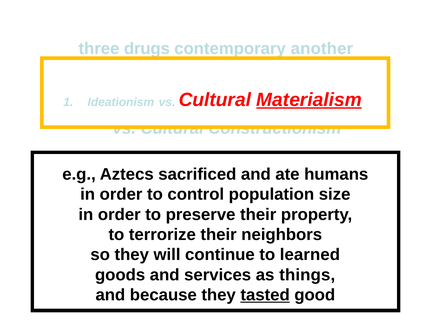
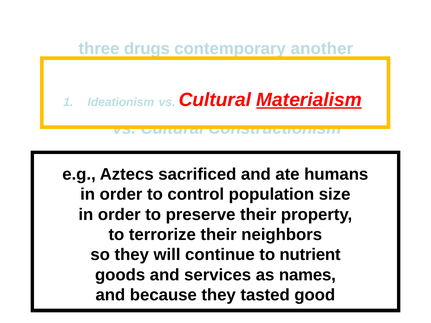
learned: learned -> nutrient (310, 255)
things: things -> names (307, 275)
tasted underline: present -> none (265, 295)
